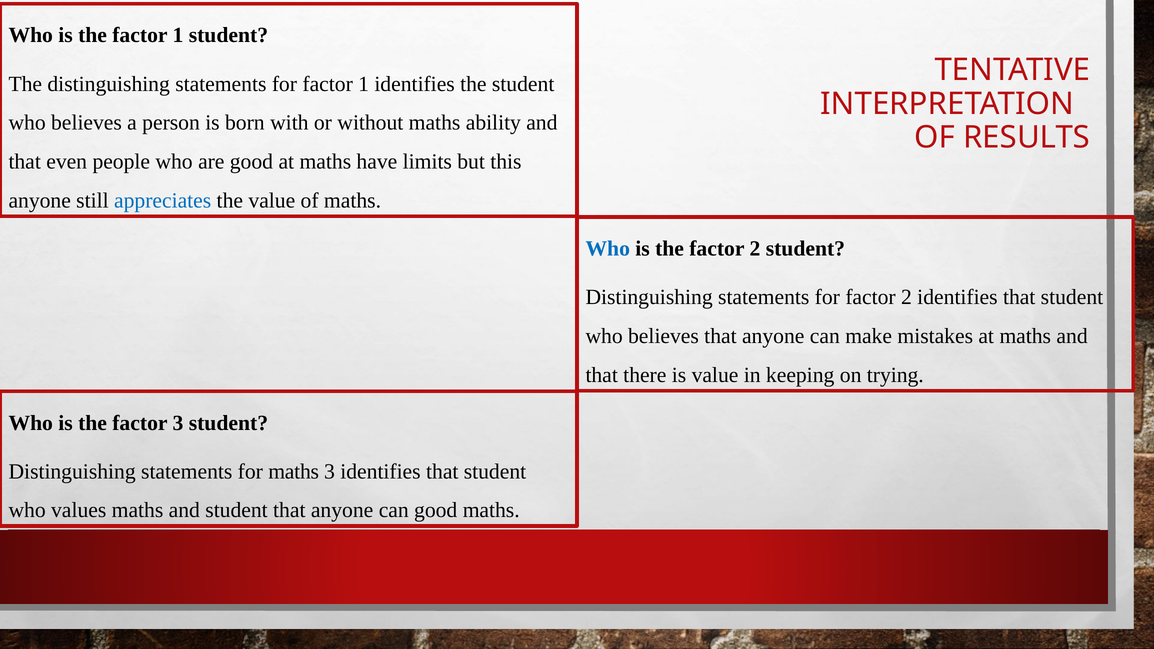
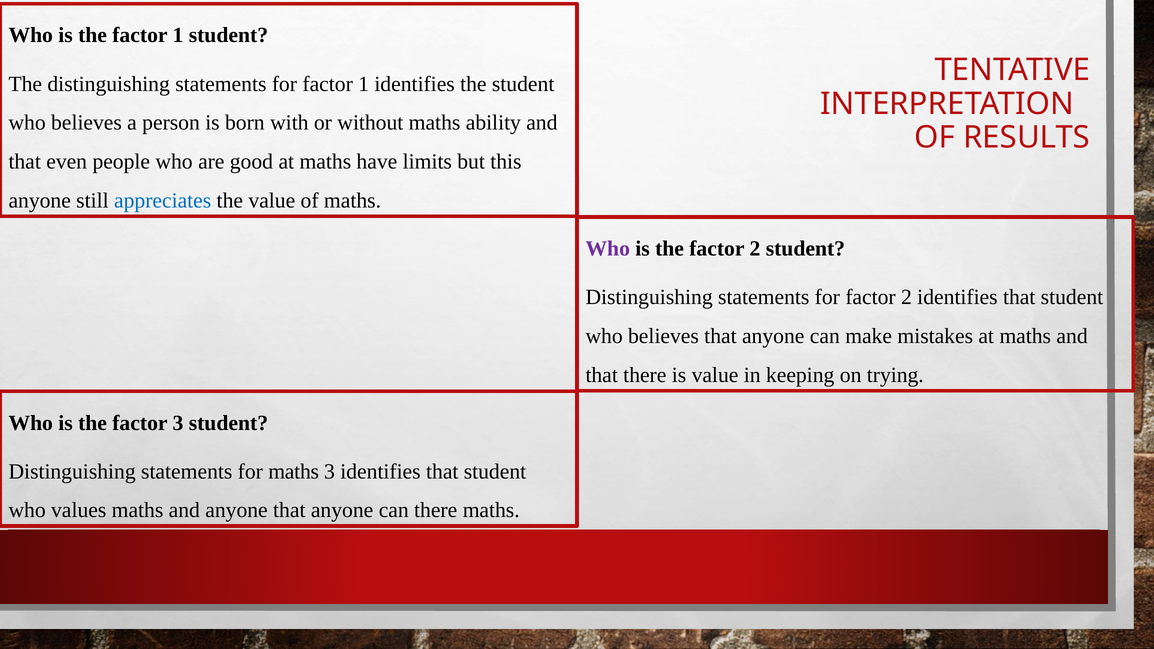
Who colour: blue -> purple (608, 249)
and student: student -> anyone (237, 510)
can good: good -> there (436, 510)
